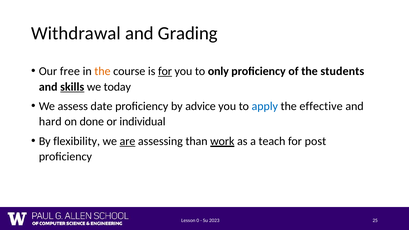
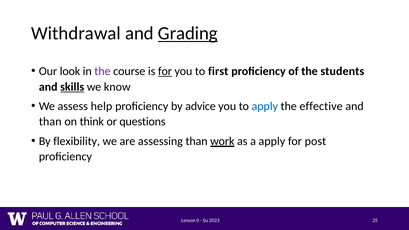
Grading underline: none -> present (188, 33)
free: free -> look (70, 71)
the colour: orange -> purple (102, 71)
only: only -> first (218, 71)
today: today -> know (117, 87)
date: date -> help (101, 106)
hard: hard -> than (50, 122)
done: done -> think (92, 122)
individual: individual -> questions (142, 122)
are underline: present -> none (127, 141)
a teach: teach -> apply (272, 141)
